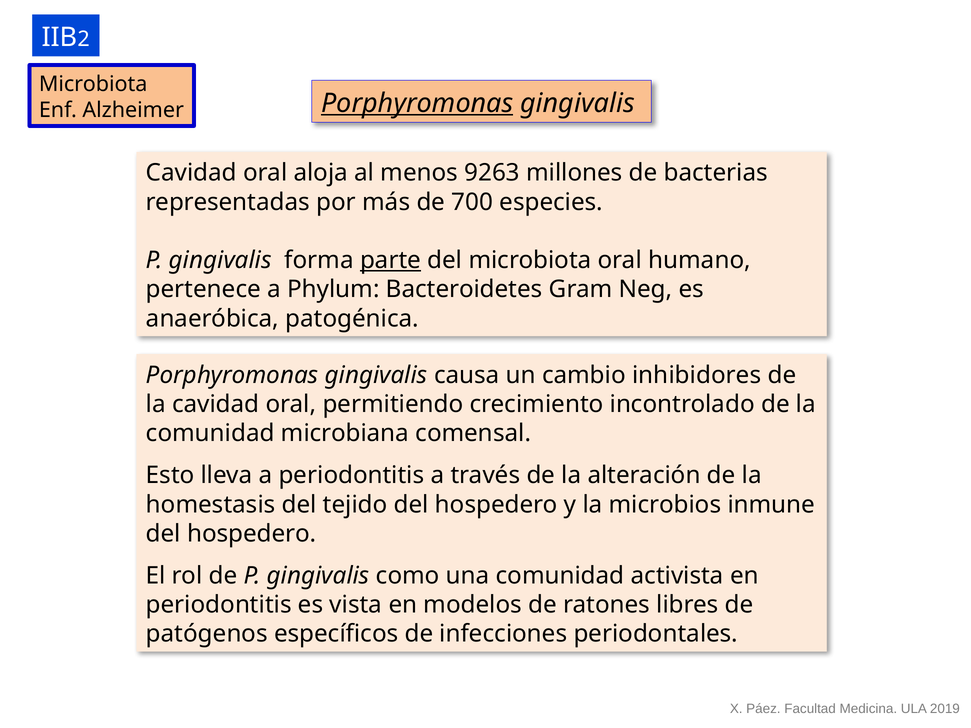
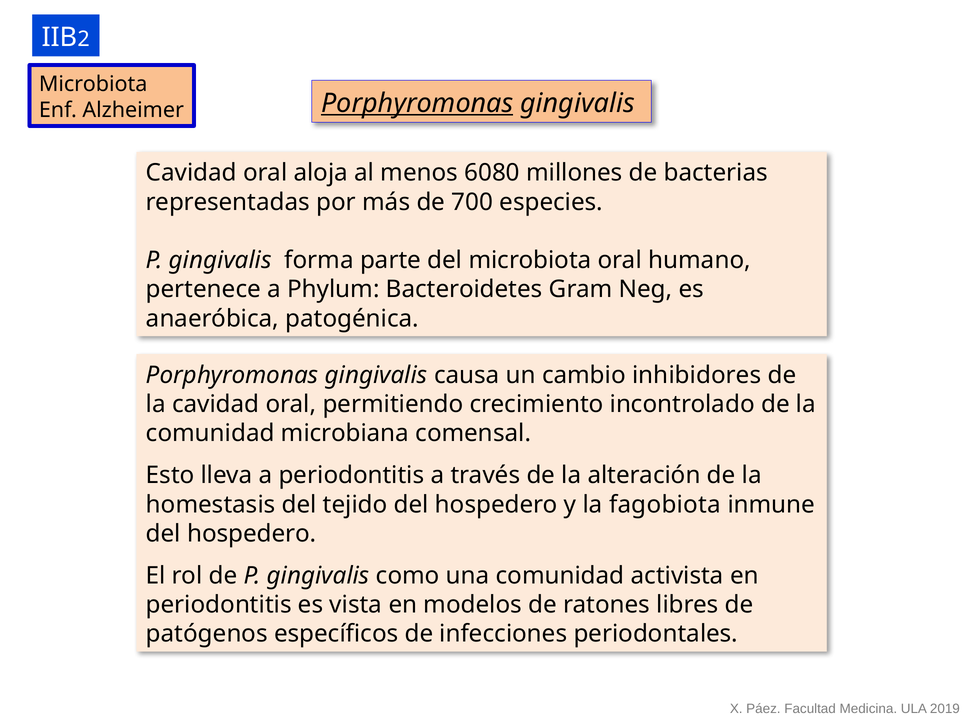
9263: 9263 -> 6080 (492, 173)
parte underline: present -> none (391, 260)
microbios: microbios -> fagobiota (665, 505)
